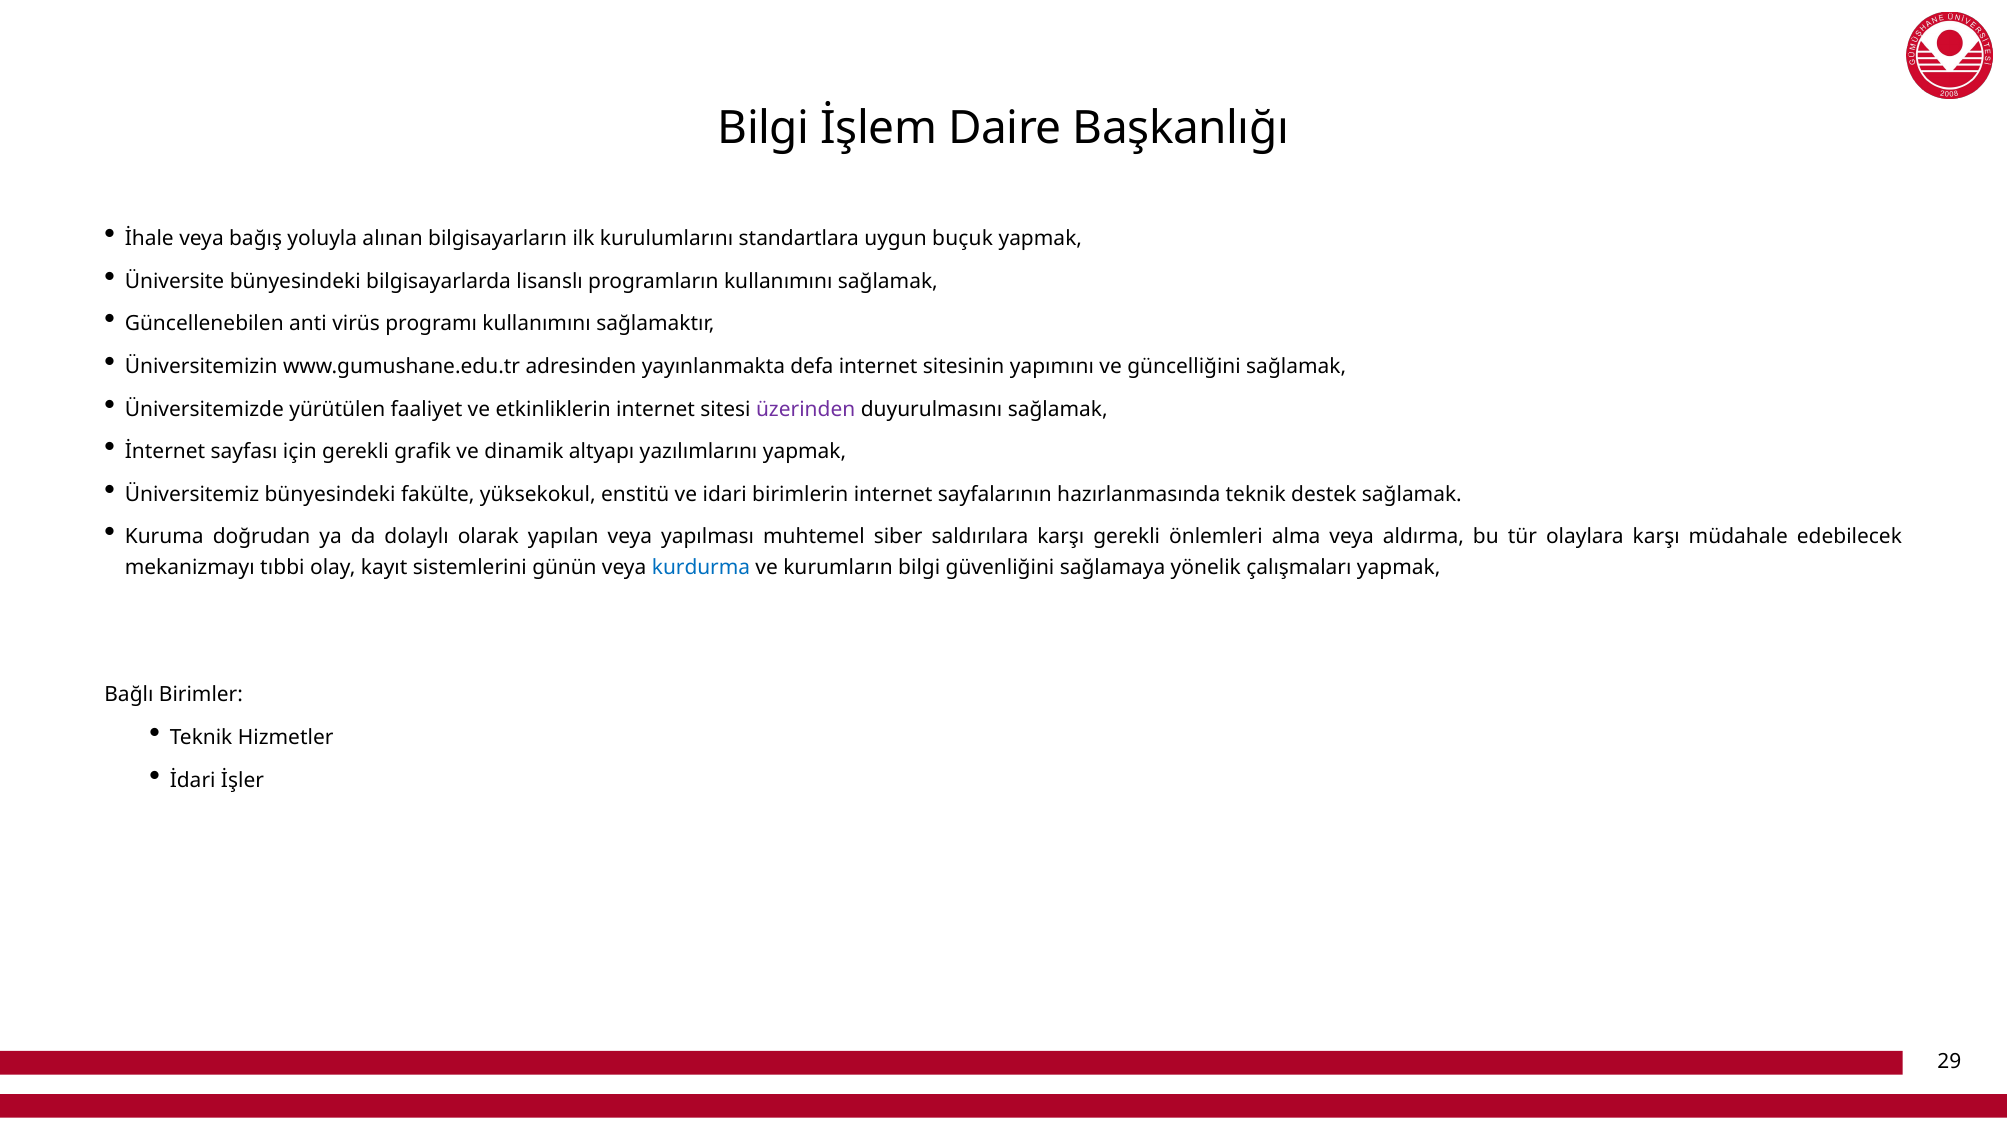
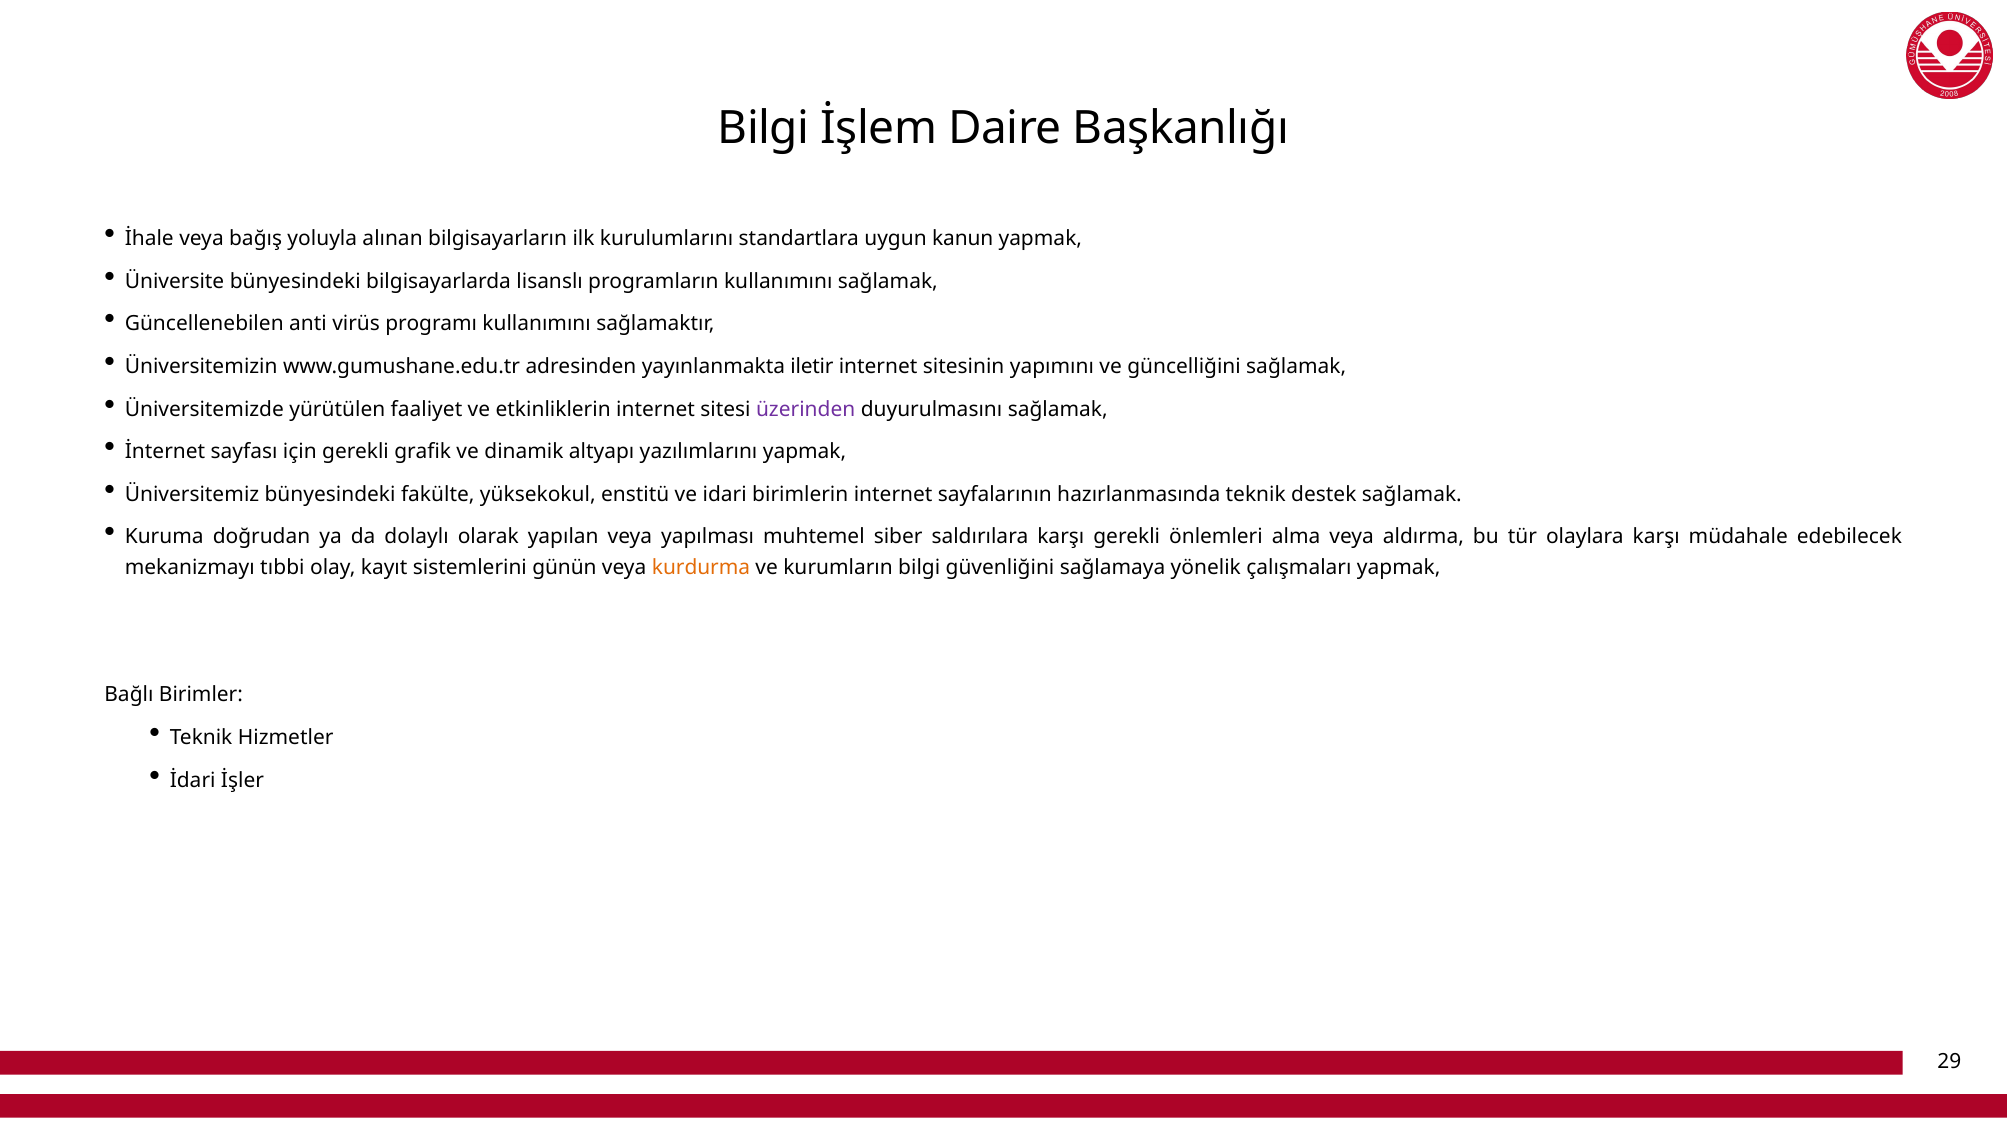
buçuk: buçuk -> kanun (963, 239)
defa: defa -> iletir (812, 366)
kurdurma colour: blue -> orange (701, 567)
